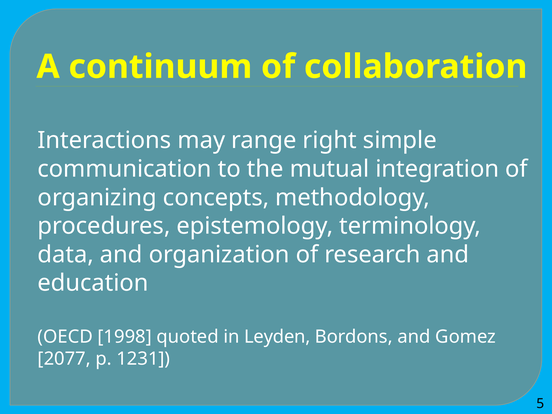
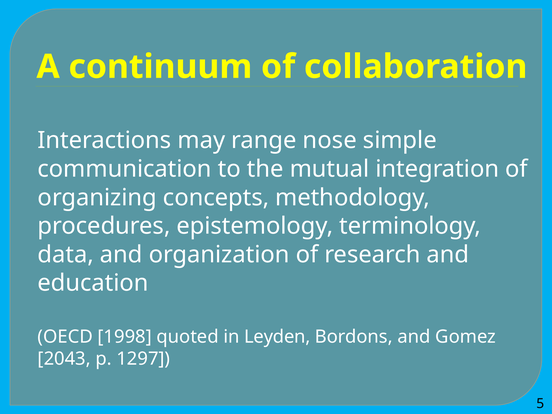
right: right -> nose (330, 140)
2077: 2077 -> 2043 (64, 359)
1231: 1231 -> 1297 (143, 359)
